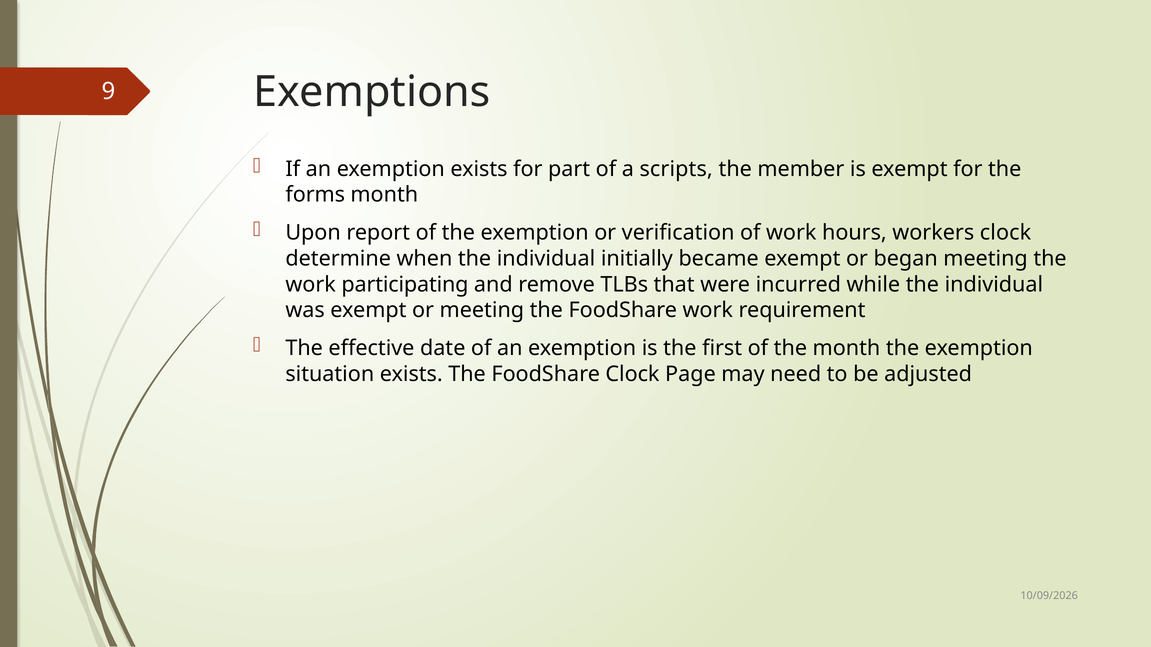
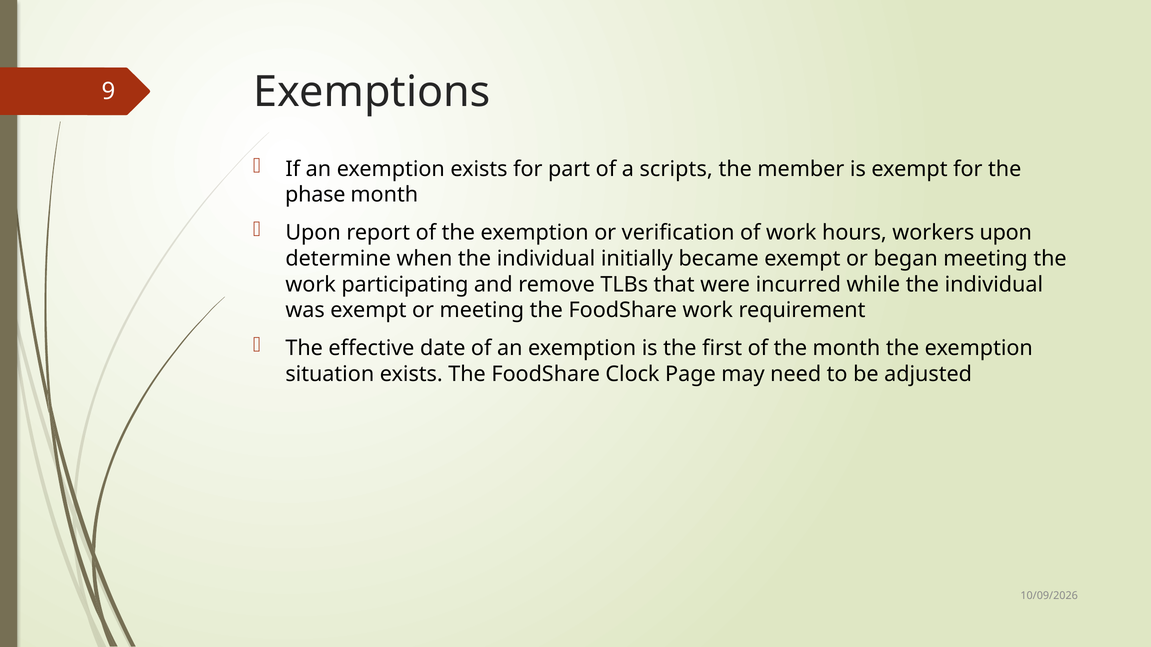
forms: forms -> phase (315, 195)
workers clock: clock -> upon (1006, 233)
